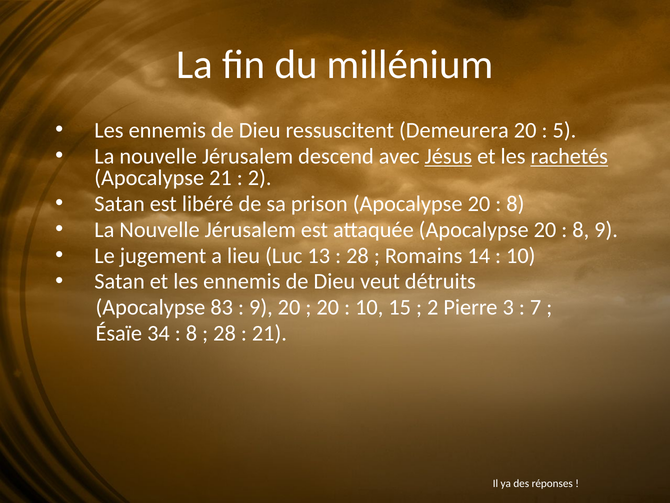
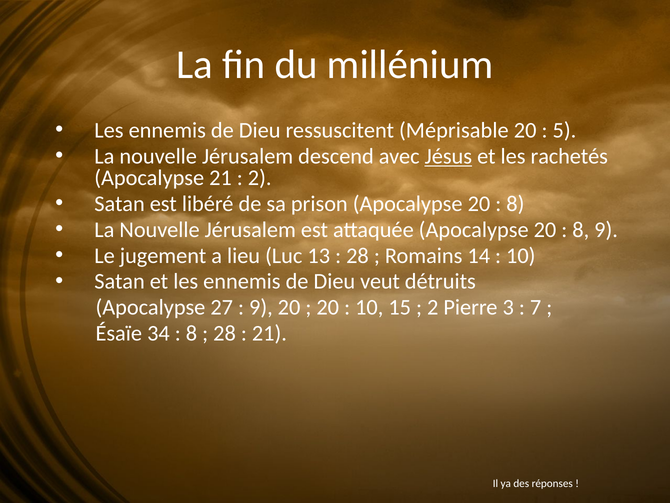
Demeurera: Demeurera -> Méprisable (454, 130)
rachetés underline: present -> none (569, 156)
83: 83 -> 27 (222, 307)
